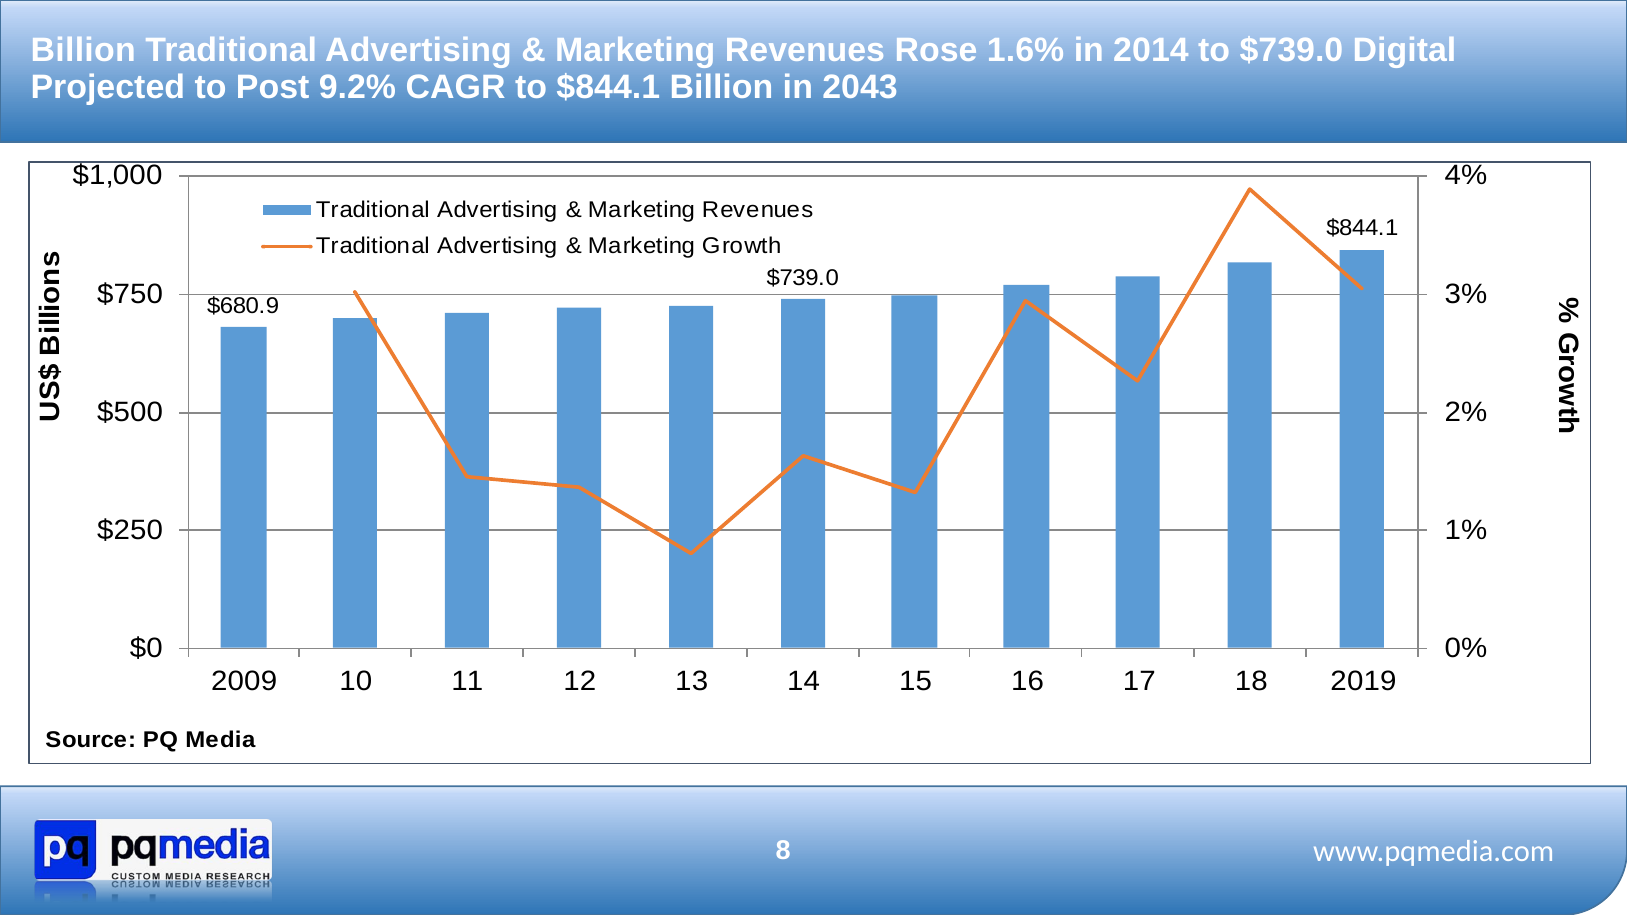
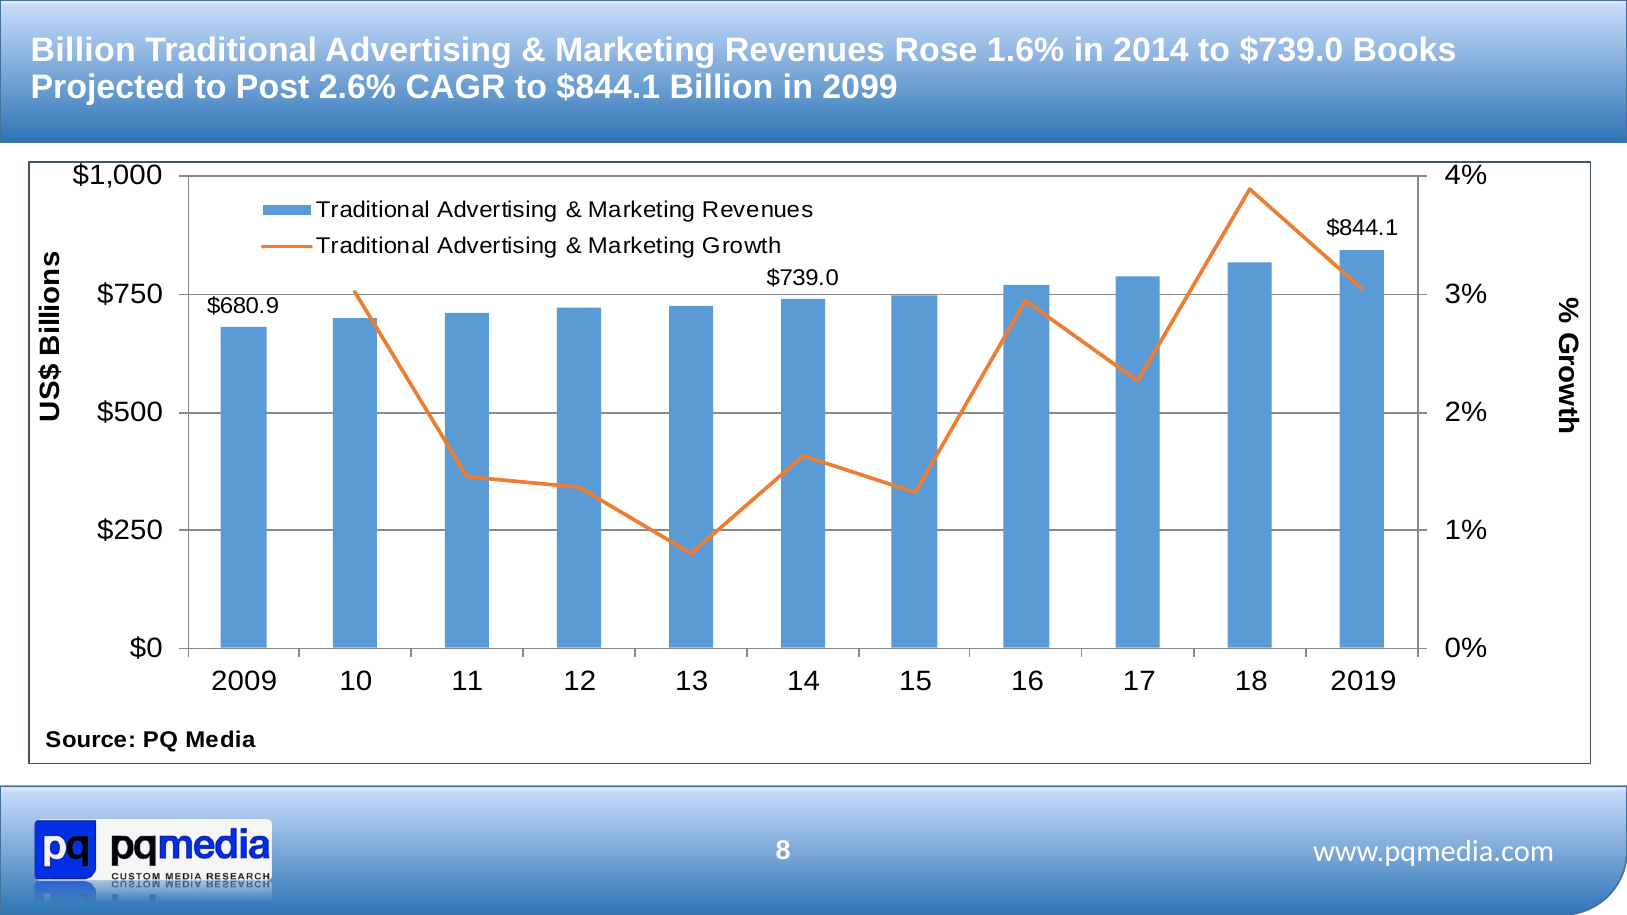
Digital: Digital -> Books (1405, 51)
9.2%: 9.2% -> 2.6% (357, 87)
2043: 2043 -> 2099 (860, 87)
